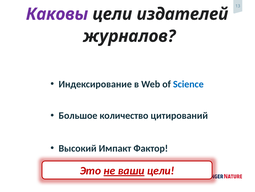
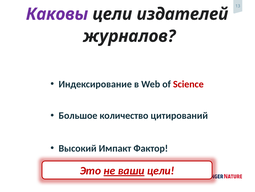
Science colour: blue -> red (188, 84)
